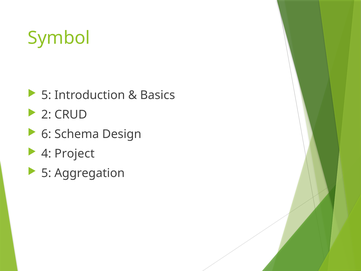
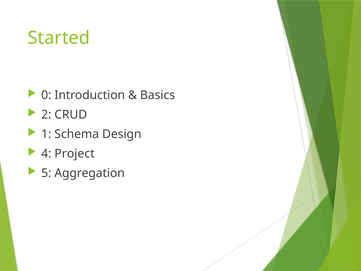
Symbol: Symbol -> Started (59, 38)
5: 5 -> 0 (46, 95)
6: 6 -> 1 (46, 134)
